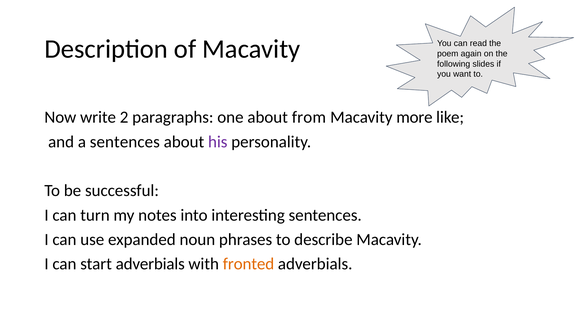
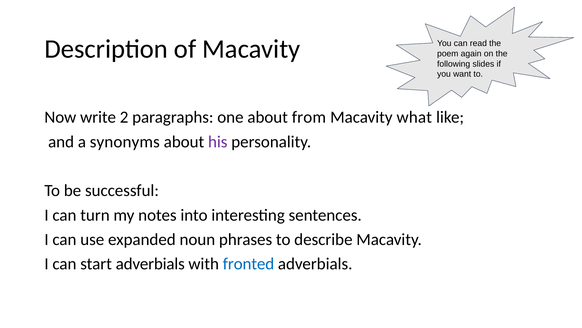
more: more -> what (414, 117)
a sentences: sentences -> synonyms (125, 142)
fronted colour: orange -> blue (249, 264)
